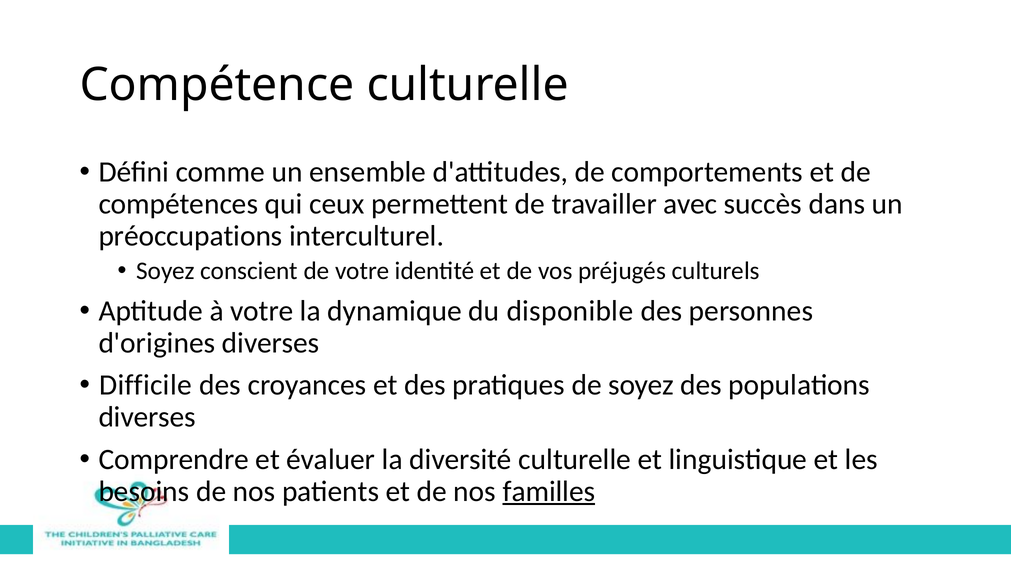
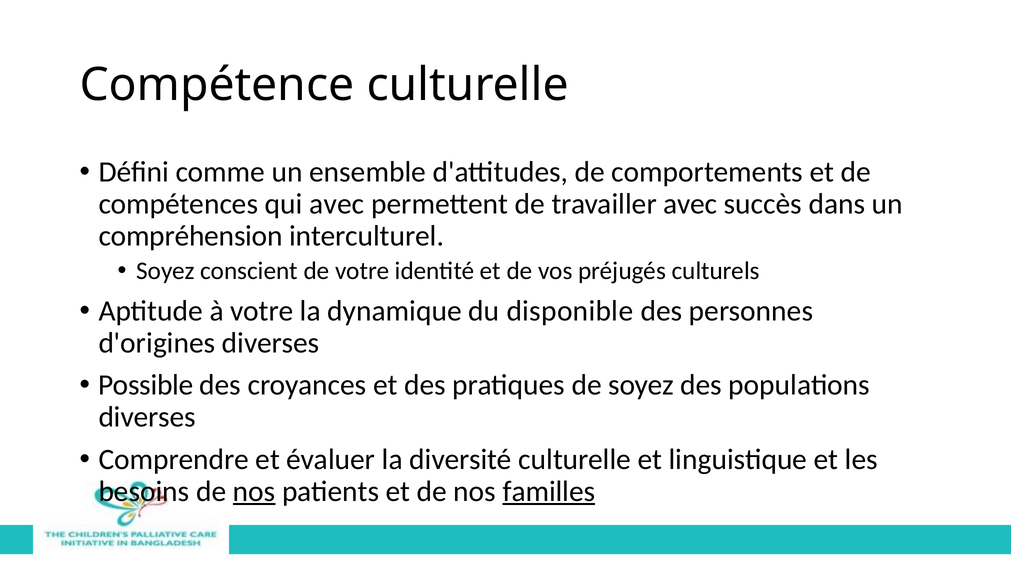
qui ceux: ceux -> avec (337, 204)
préoccupations: préoccupations -> compréhension (191, 236)
Difficile: Difficile -> Possible (146, 385)
nos underline: none -> present (254, 491)
